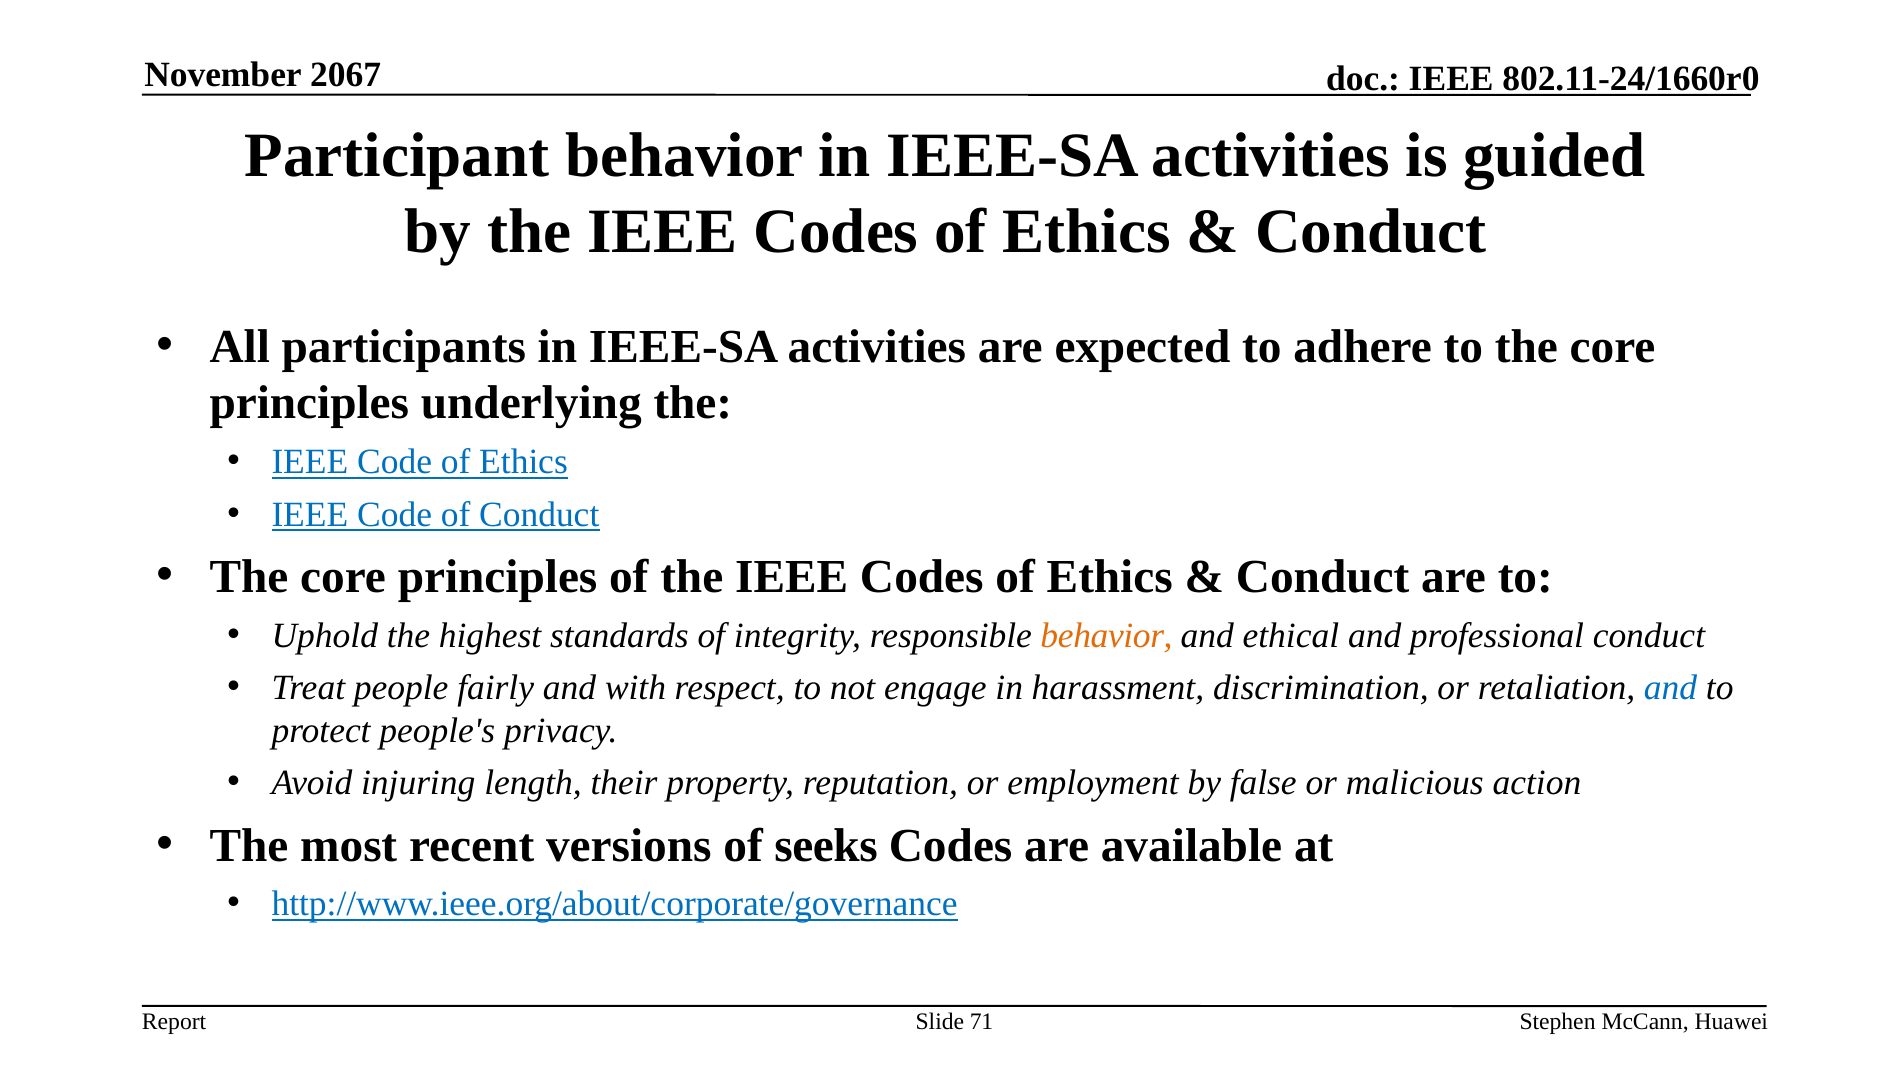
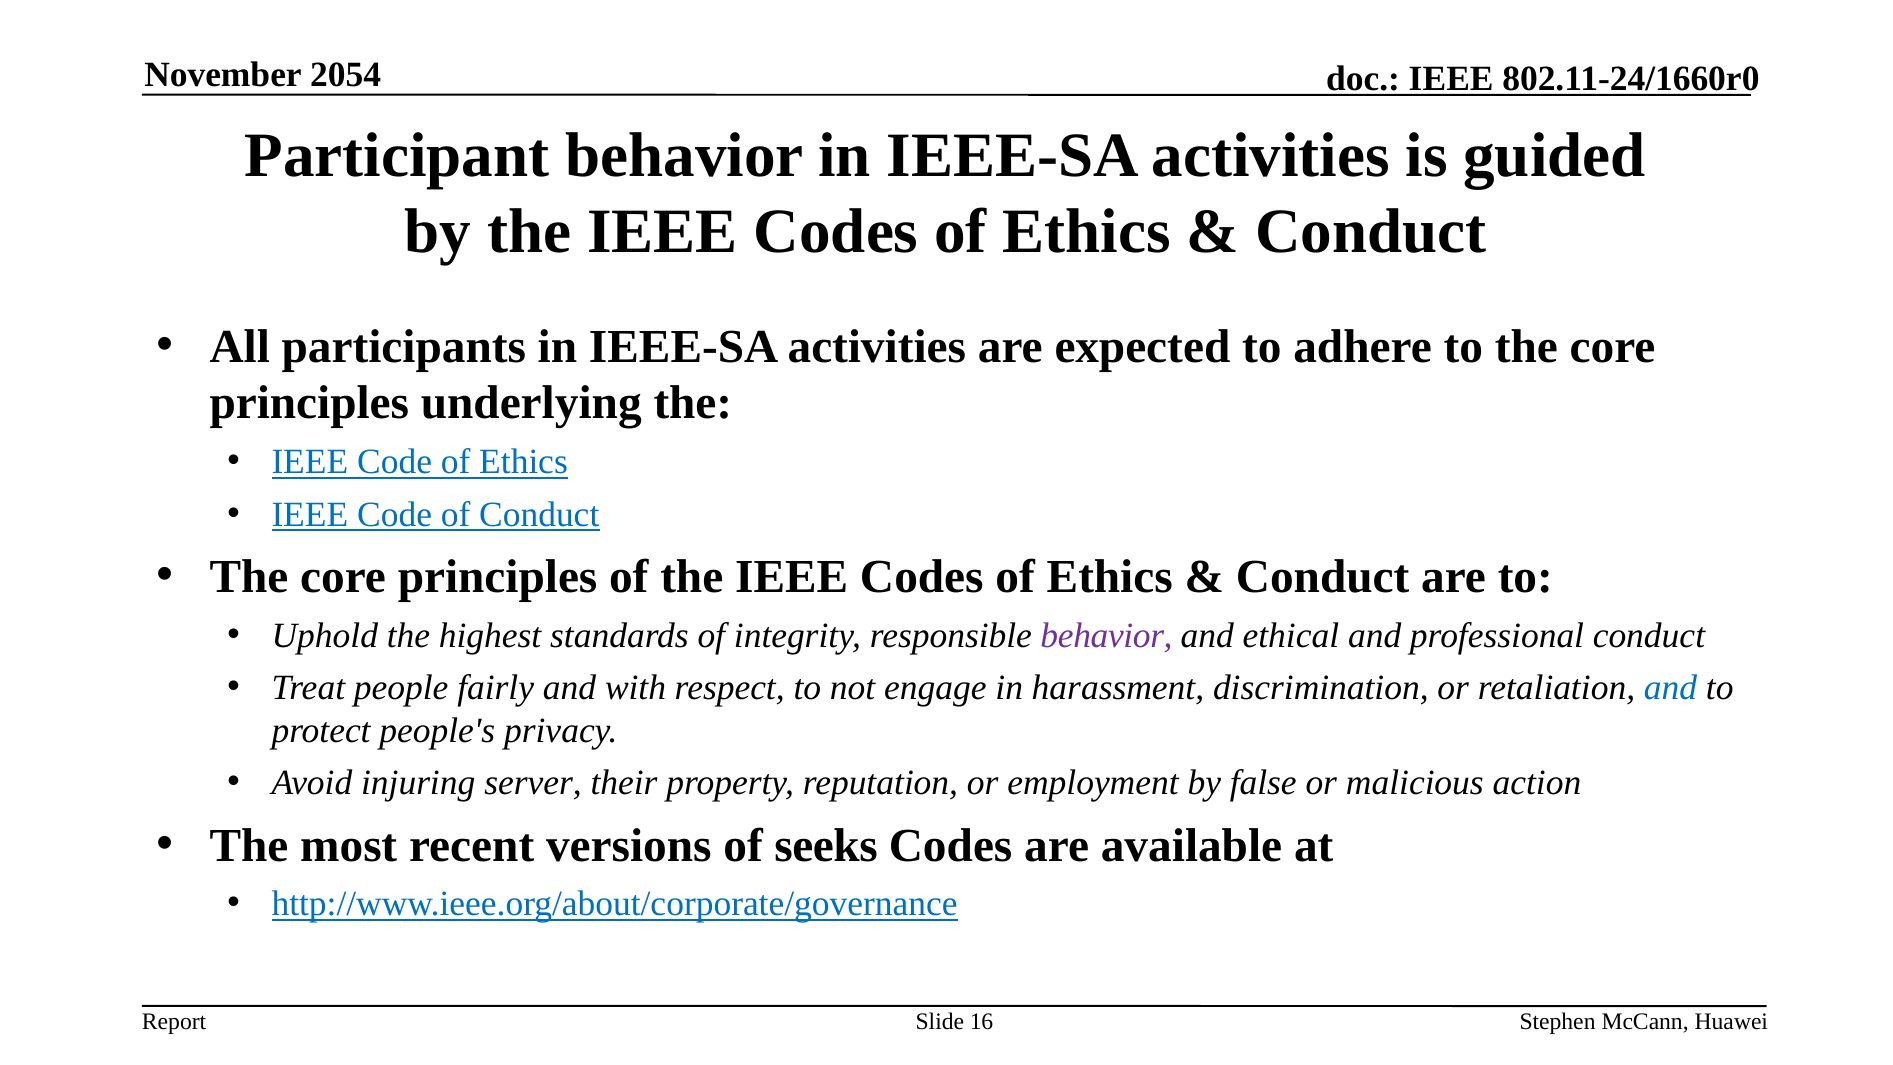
2067: 2067 -> 2054 (346, 75)
behavior colour: orange -> purple (1107, 635)
length: length -> server (533, 783)
71: 71 -> 16 (982, 1021)
